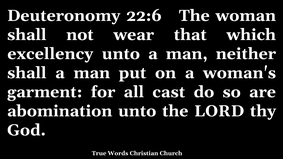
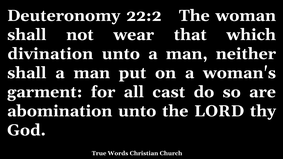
22:6: 22:6 -> 22:2 (144, 16)
excellency: excellency -> divination (50, 54)
